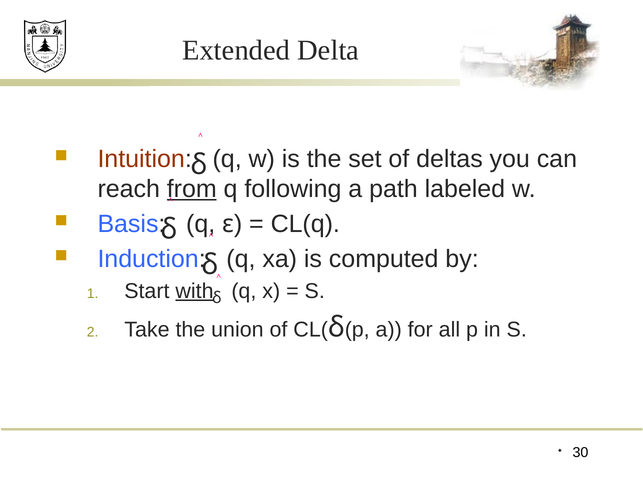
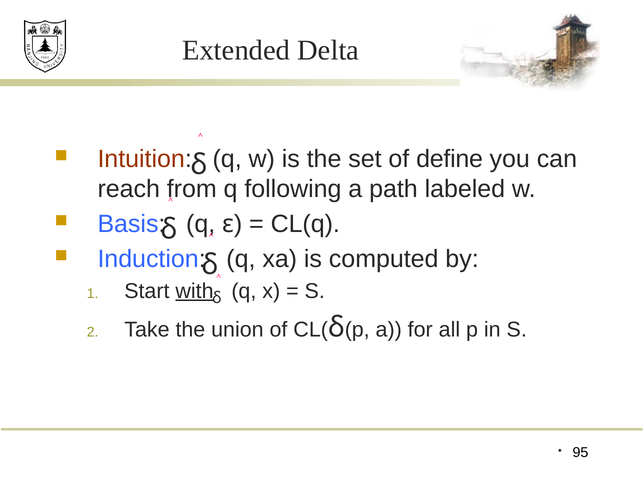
deltas: deltas -> define (450, 159)
from underline: present -> none (192, 189)
30: 30 -> 95 (581, 453)
